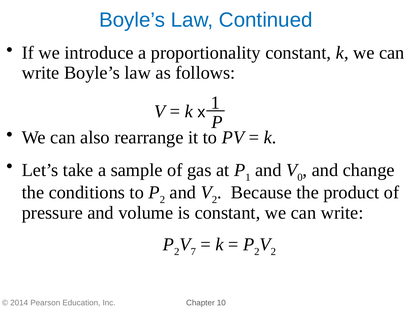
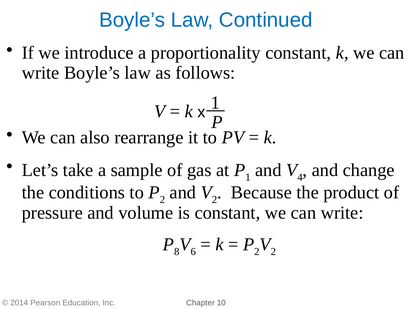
0: 0 -> 4 (300, 177)
2: 2 -> 8 (177, 252)
7: 7 -> 6 (193, 252)
